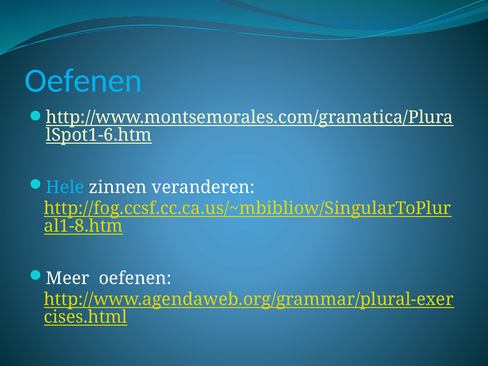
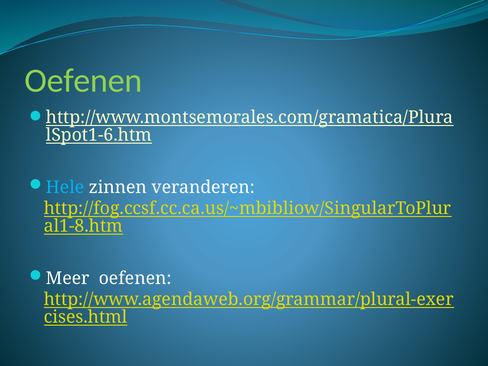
Oefenen colour: light blue -> light green (83, 81)
